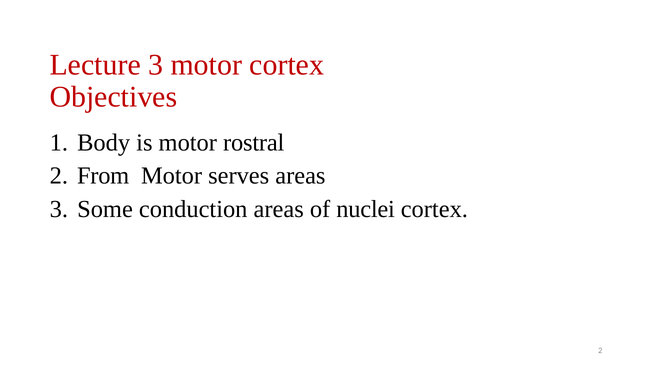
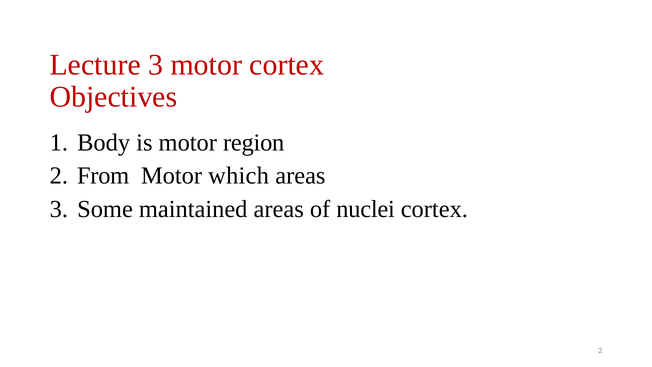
rostral: rostral -> region (254, 142)
serves: serves -> which (239, 176)
conduction: conduction -> maintained (193, 209)
